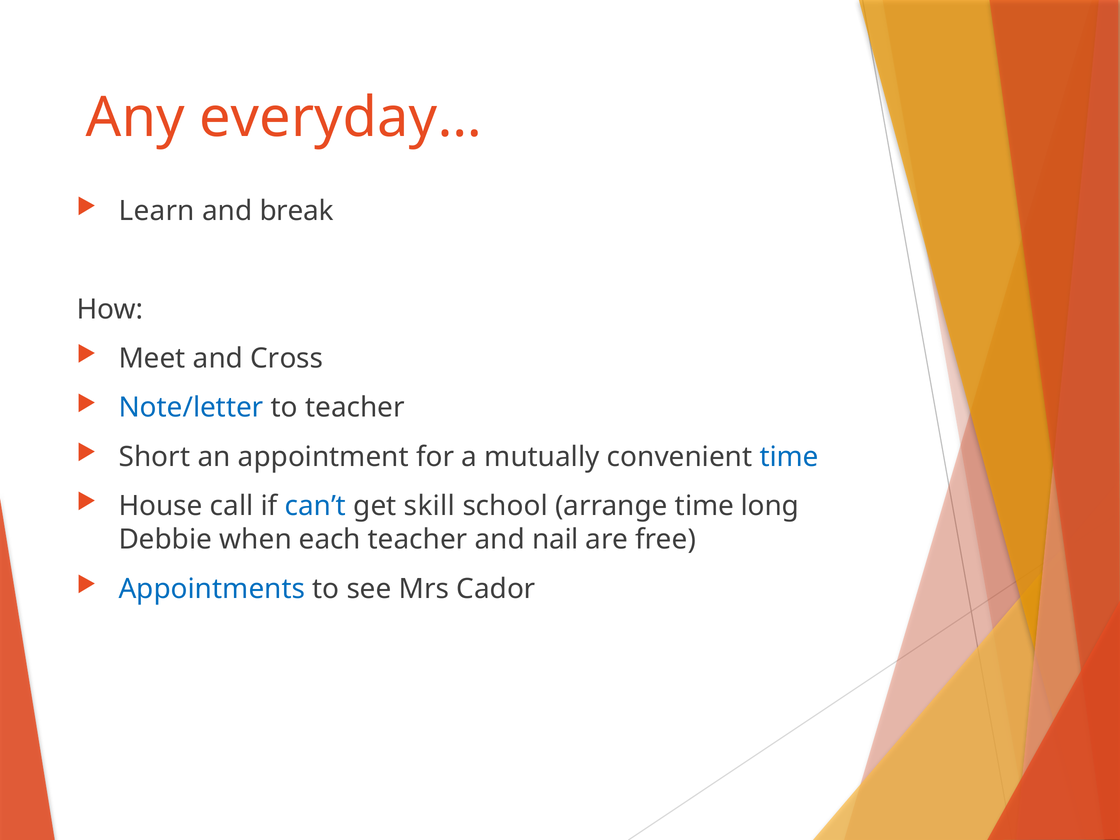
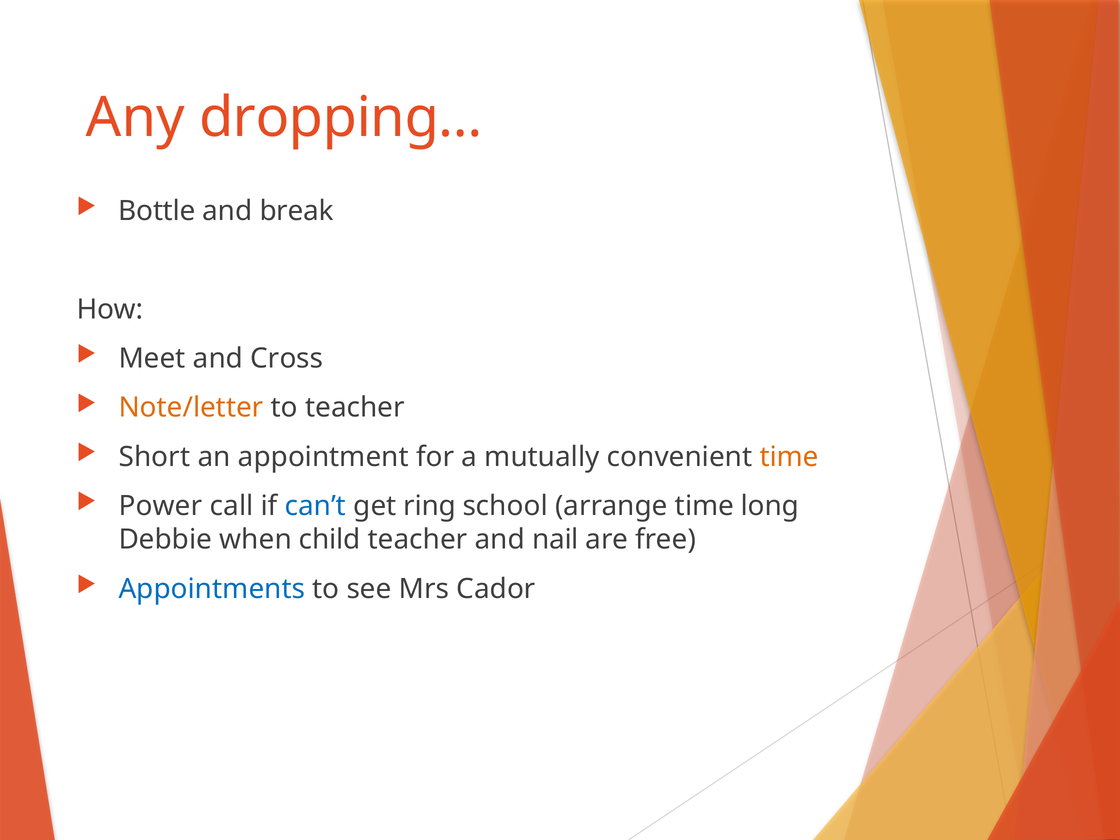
everyday…: everyday… -> dropping… (341, 118)
Learn: Learn -> Bottle (157, 211)
Note/letter colour: blue -> orange (191, 408)
time colour: blue -> orange (789, 457)
House: House -> Power (161, 506)
skill: skill -> ring (430, 506)
each: each -> child (330, 540)
